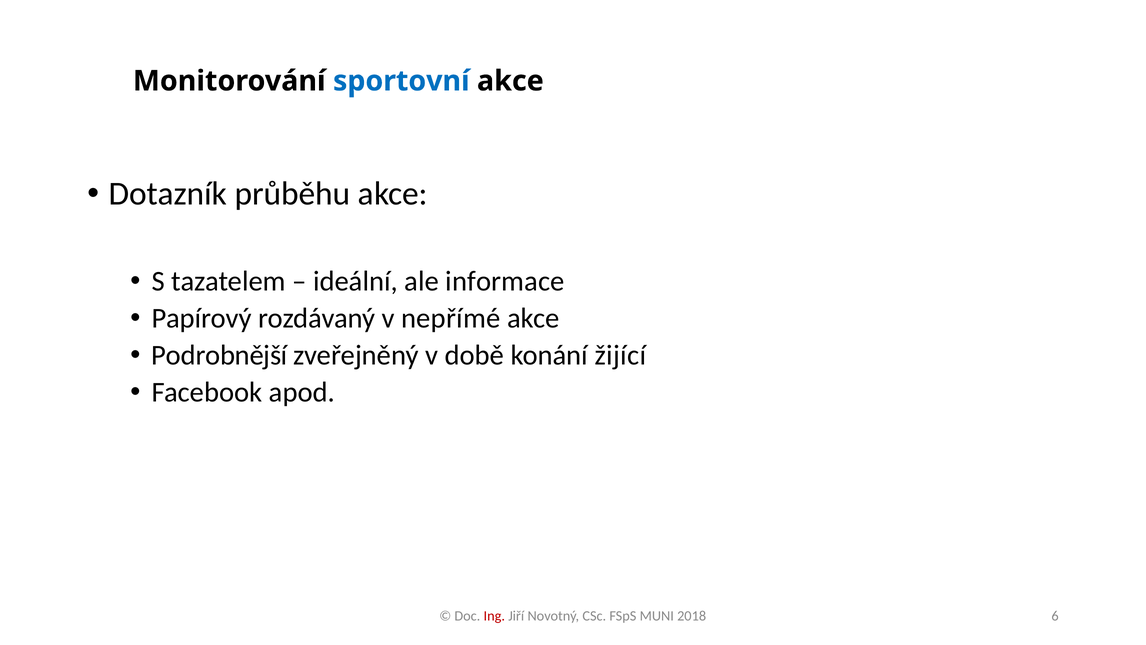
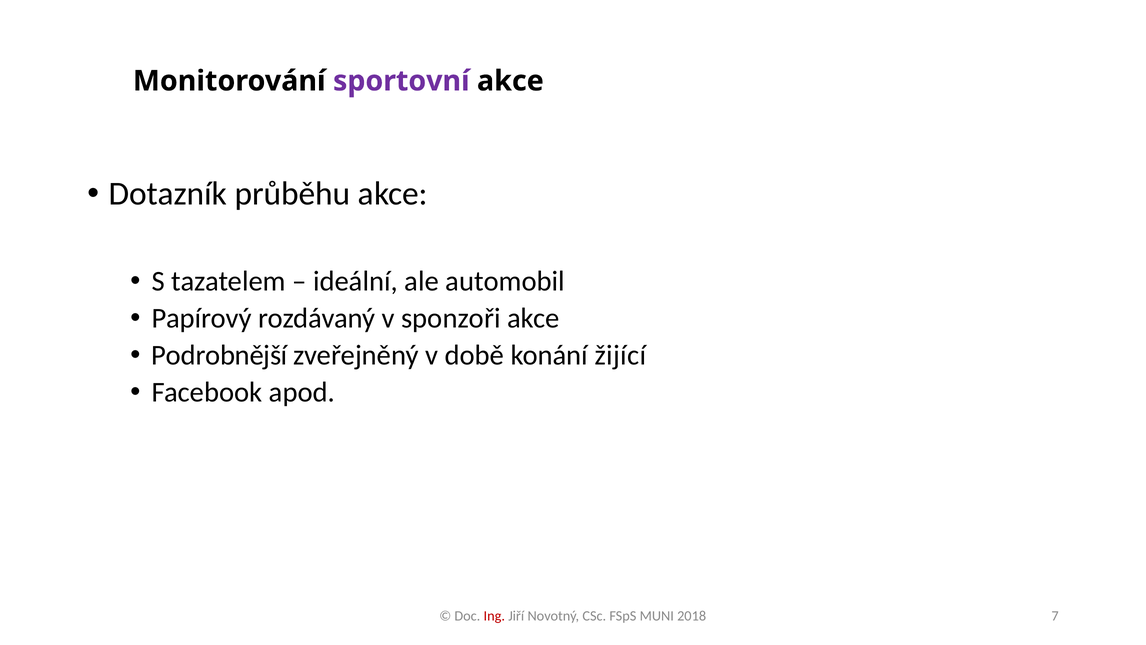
sportovní colour: blue -> purple (401, 81)
informace: informace -> automobil (505, 281)
nepřímé: nepřímé -> sponzoři (451, 318)
6: 6 -> 7 (1055, 615)
